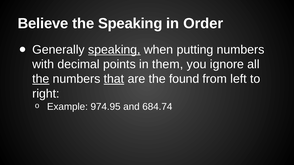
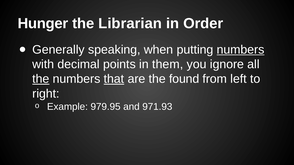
Believe: Believe -> Hunger (43, 23)
the Speaking: Speaking -> Librarian (130, 23)
speaking underline: present -> none (114, 50)
numbers underline: none -> present (241, 50)
974.95: 974.95 -> 979.95 (106, 107)
684.74: 684.74 -> 971.93 (157, 107)
